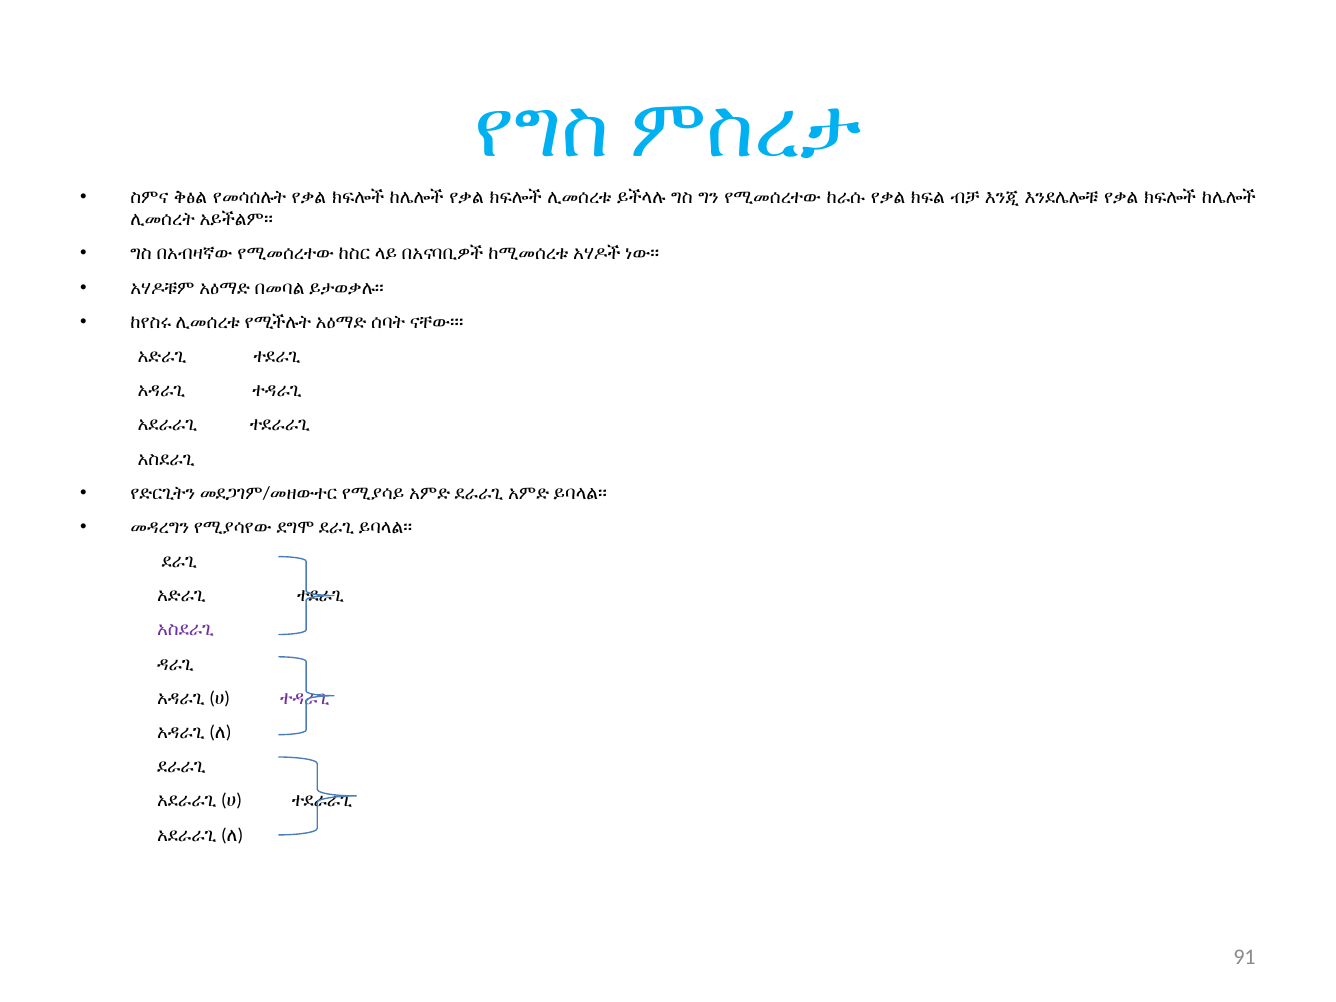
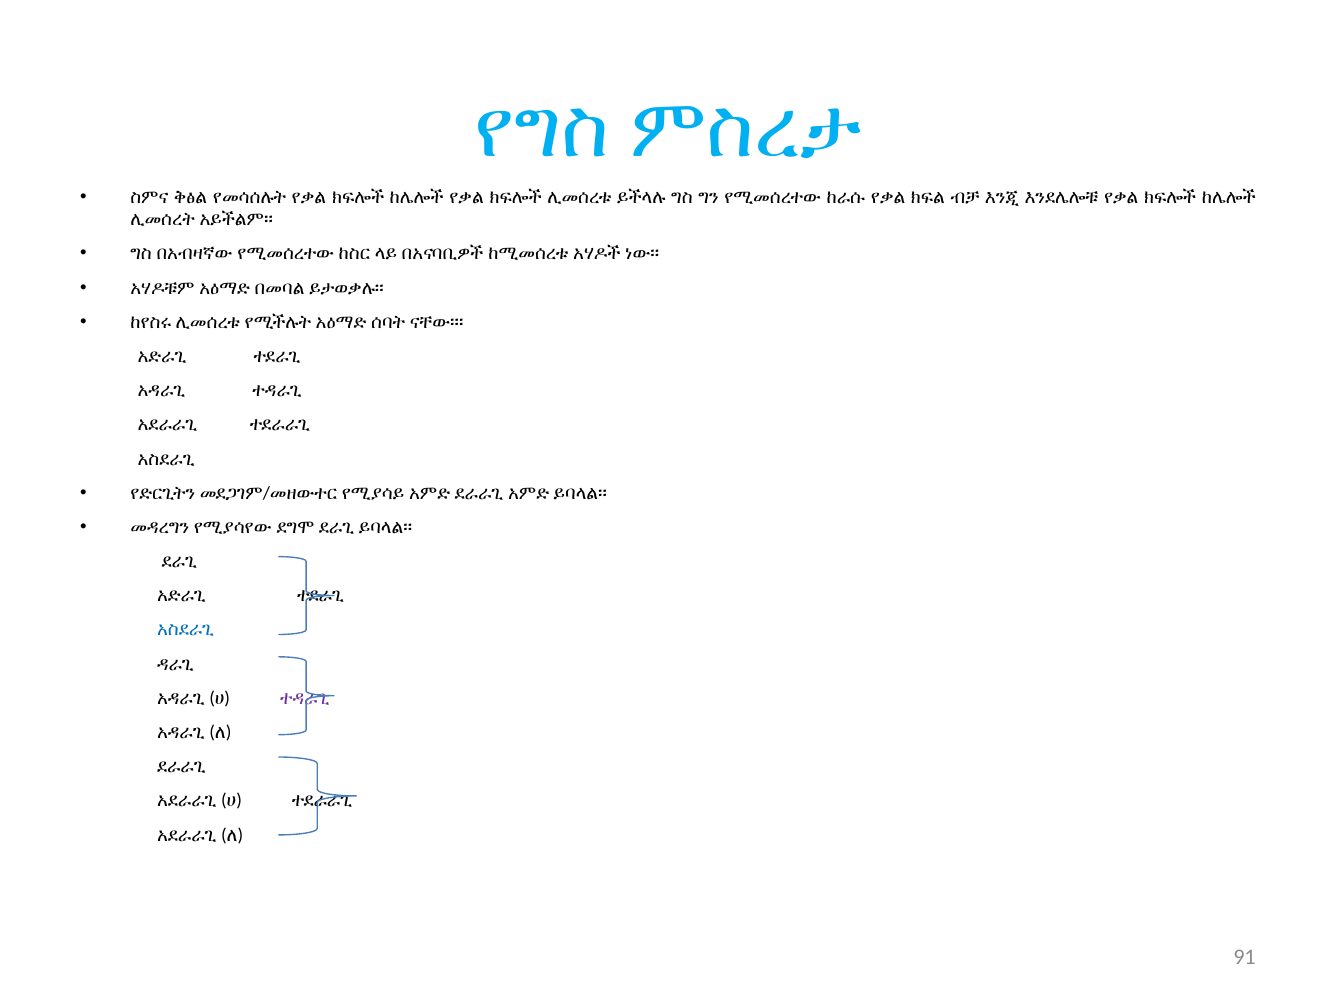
አስደራጊ colour: purple -> blue (186, 630)
